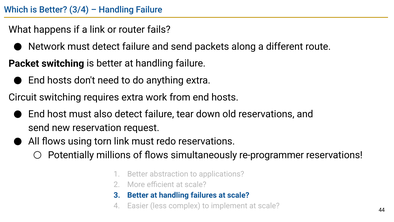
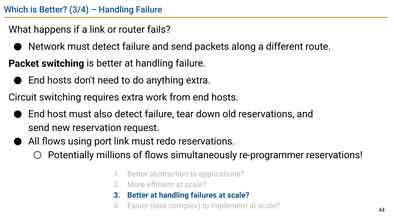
torn: torn -> port (103, 141)
